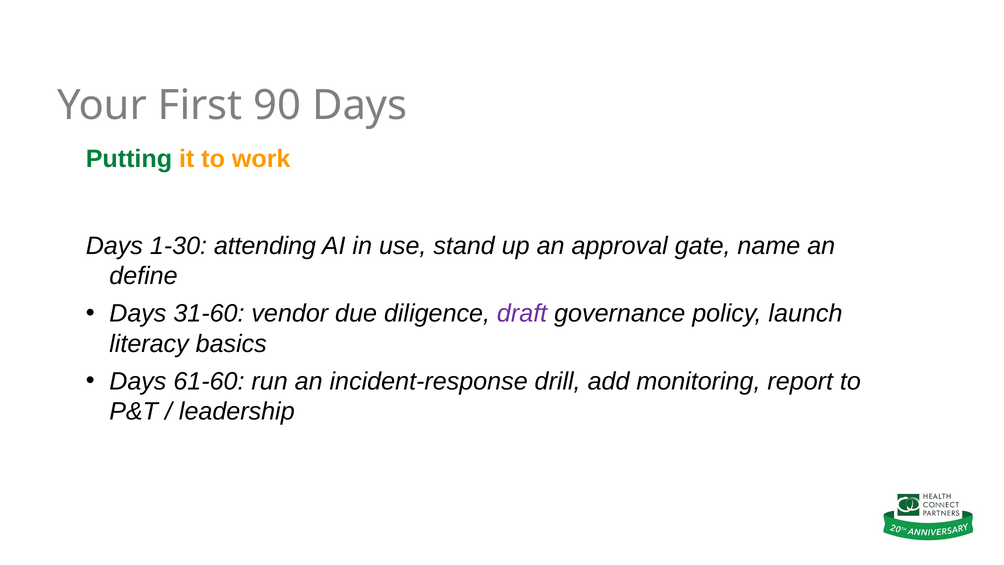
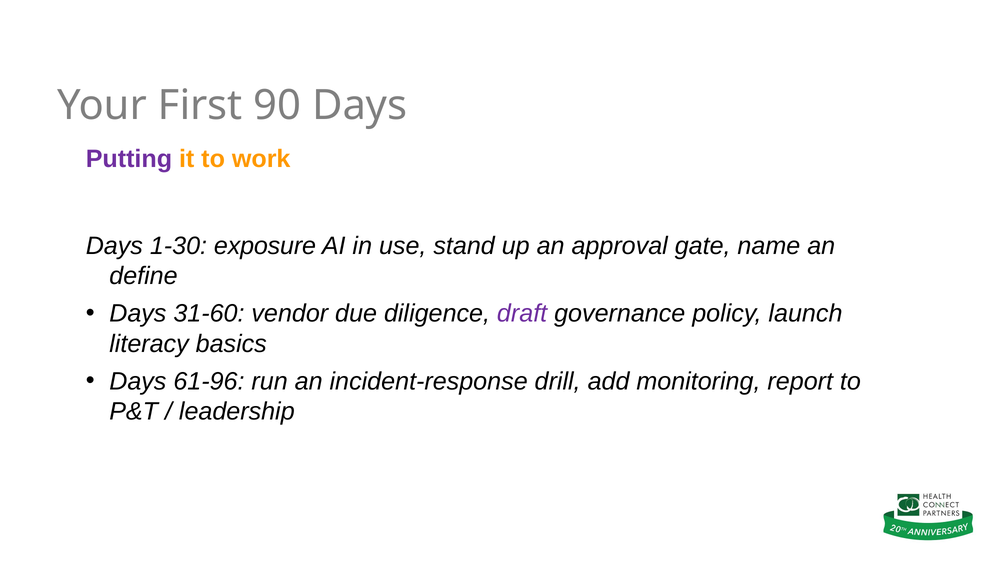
Putting colour: green -> purple (129, 159)
attending: attending -> exposure (265, 246)
61-60: 61-60 -> 61-96 (209, 381)
